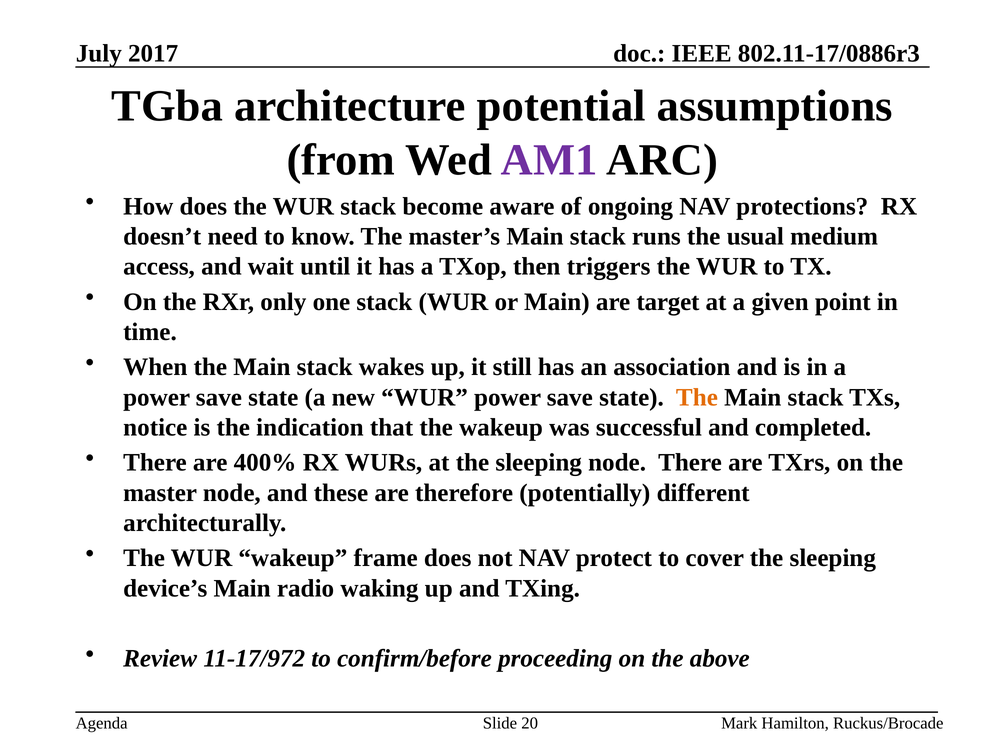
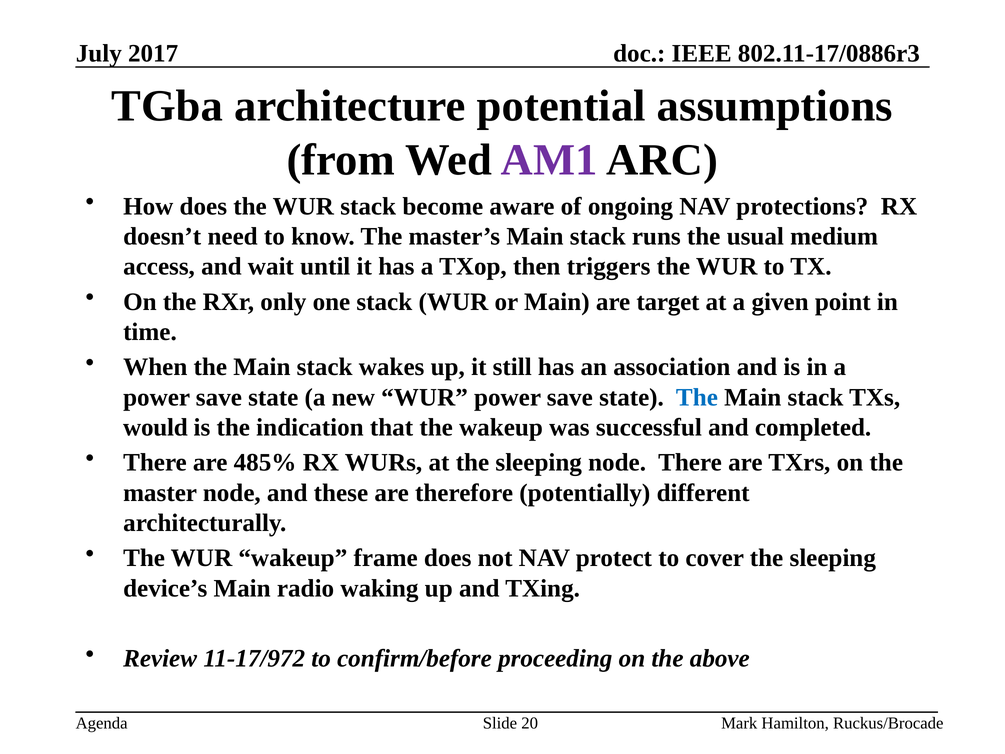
The colour: orange -> blue (697, 397)
notice: notice -> would (155, 427)
400%: 400% -> 485% (265, 462)
